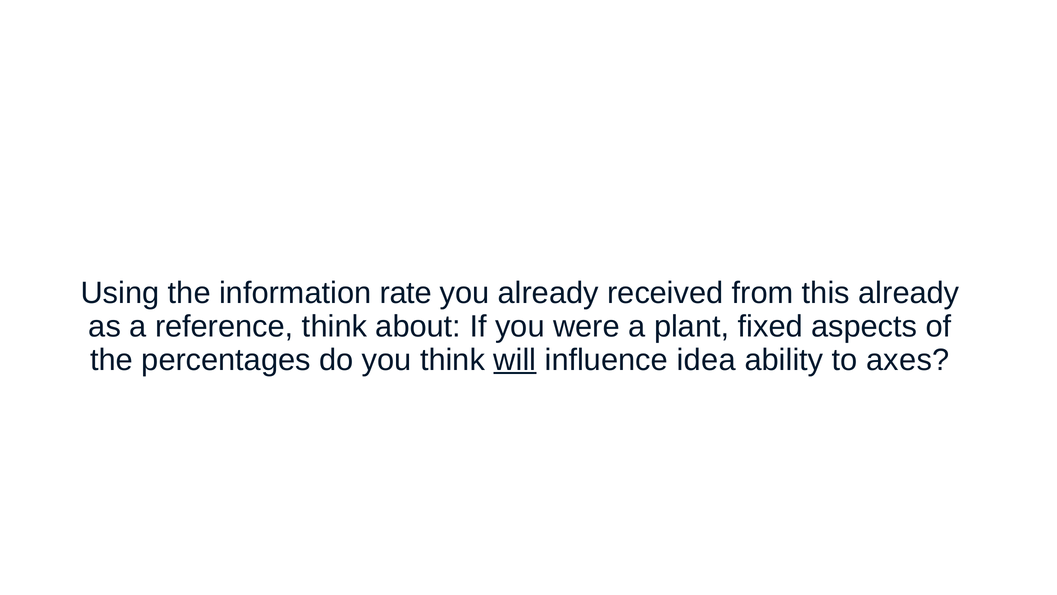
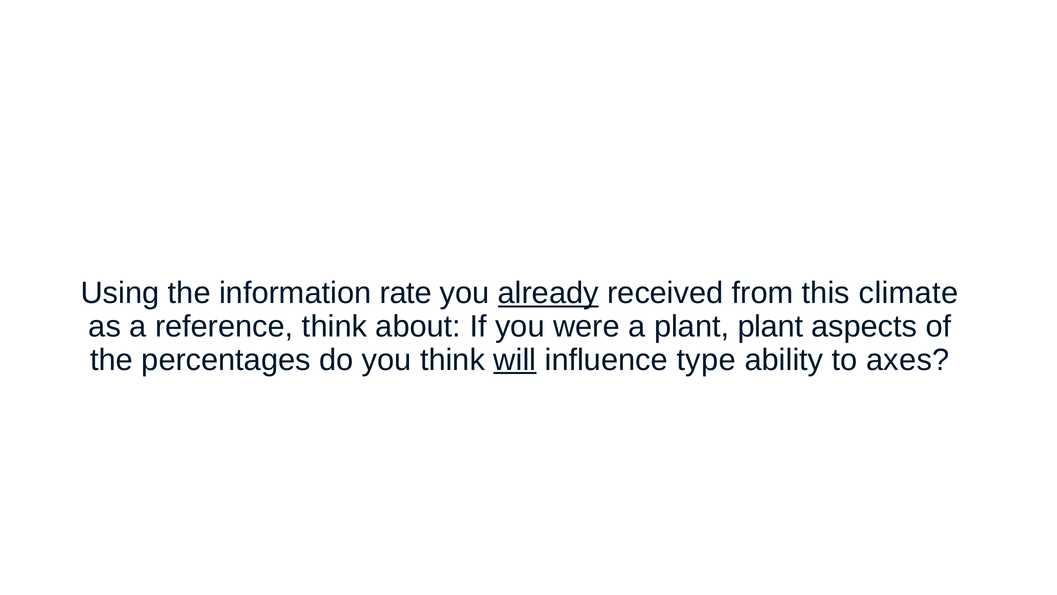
already underline: none -> present (548, 293)
this already: already -> climate (909, 293)
plant fixed: fixed -> plant (770, 326)
idea: idea -> type (706, 360)
